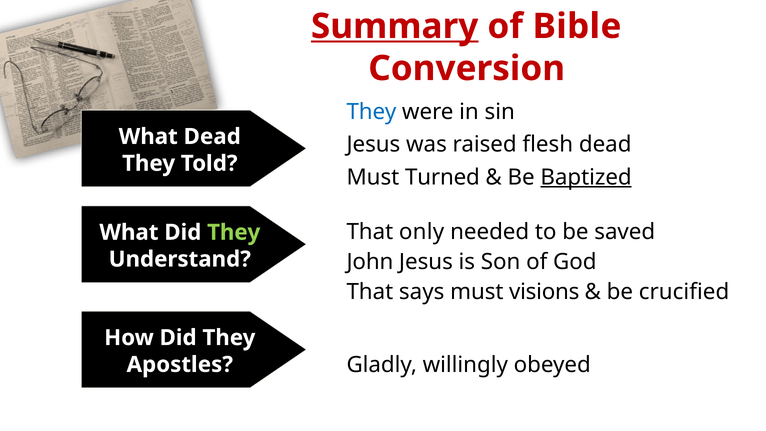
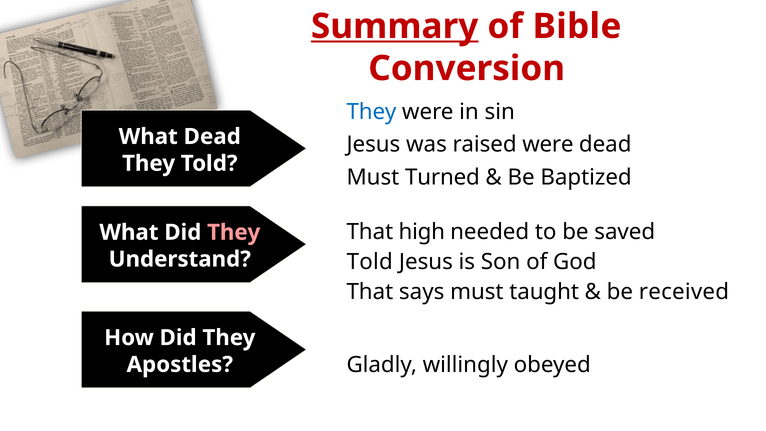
raised flesh: flesh -> were (548, 145)
Baptized underline: present -> none (586, 177)
only: only -> high (422, 232)
They colour: light green -> pink (234, 232)
John: John -> Told (370, 262)
visions: visions -> taught (544, 292)
crucified: crucified -> received (684, 292)
